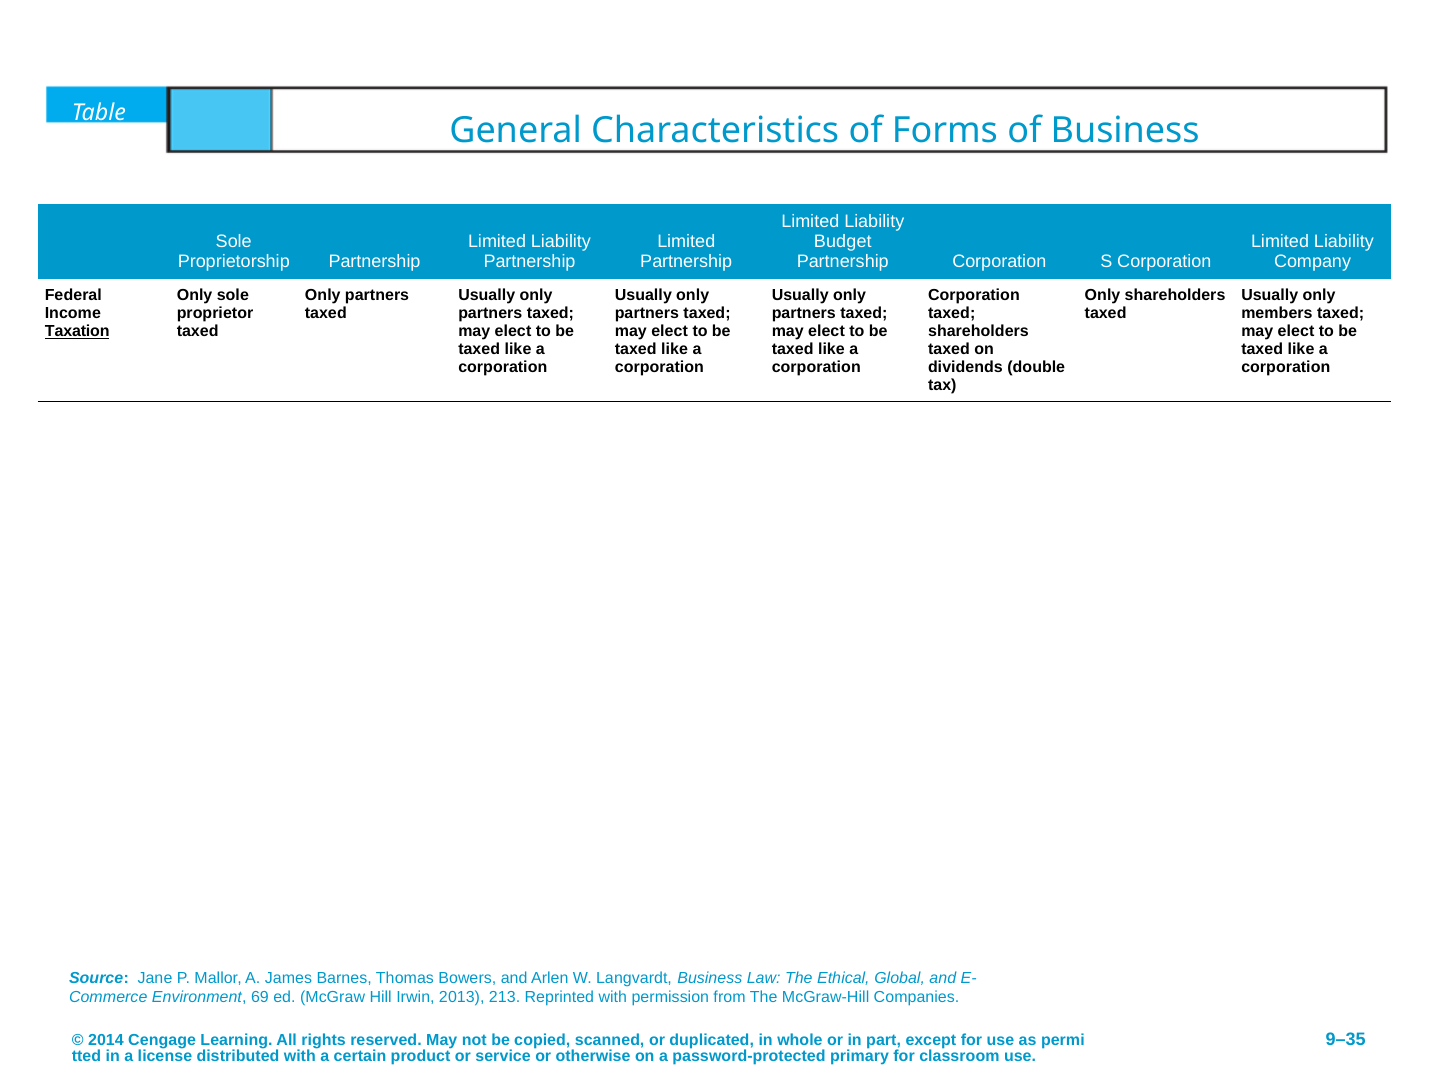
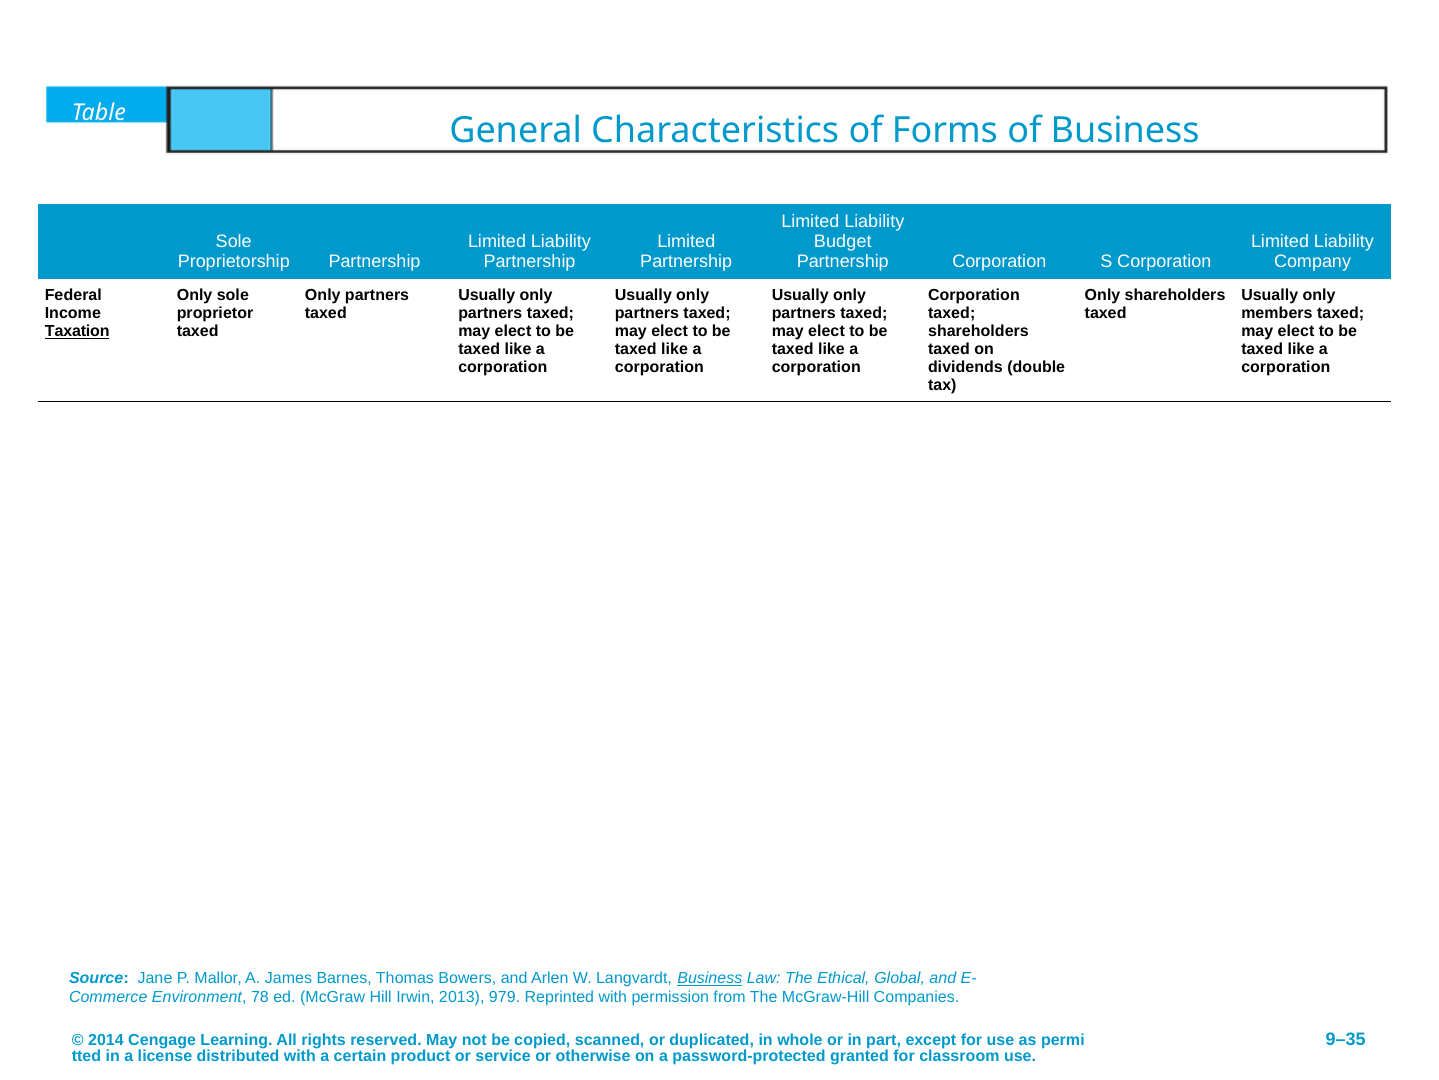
Business underline: none -> present (710, 977)
69: 69 -> 78 (260, 997)
213: 213 -> 979 (505, 997)
primary: primary -> granted (860, 1056)
